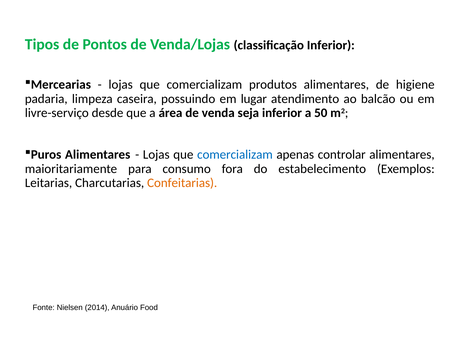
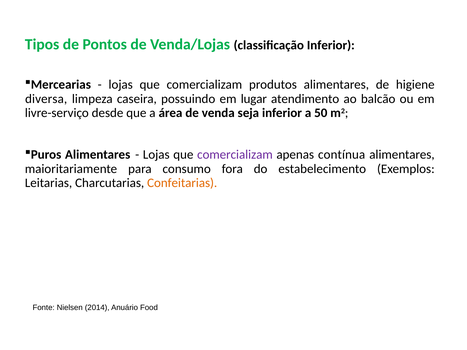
padaria: padaria -> diversa (46, 99)
comercializam colour: blue -> purple (235, 155)
controlar: controlar -> contínua (342, 155)
